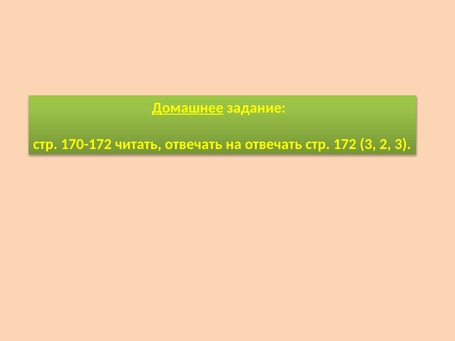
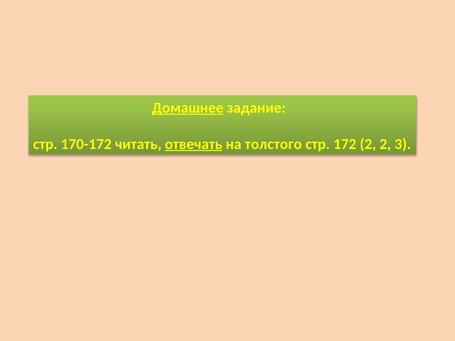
отвечать underline: none -> present (194, 144)
на отвечать: отвечать -> толстого (273, 144)
172 3: 3 -> 2 (368, 144)
